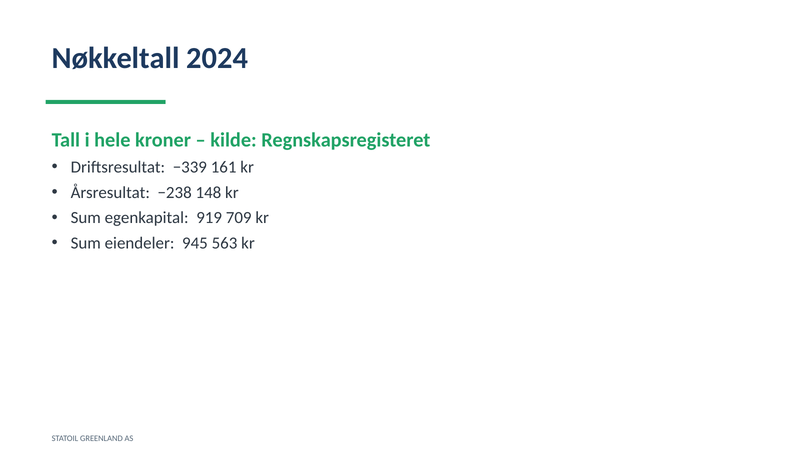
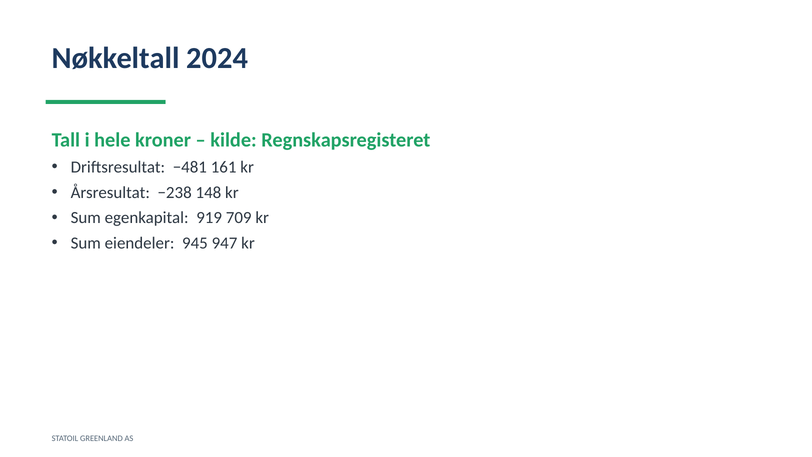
−339: −339 -> −481 (190, 167)
563: 563 -> 947 (225, 243)
